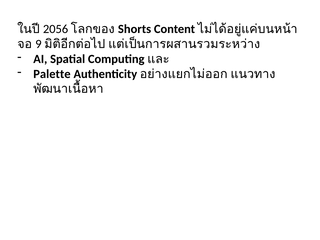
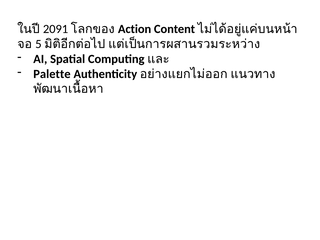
2056: 2056 -> 2091 (56, 29)
Shorts: Shorts -> Action (135, 29)
9: 9 -> 5 (38, 44)
